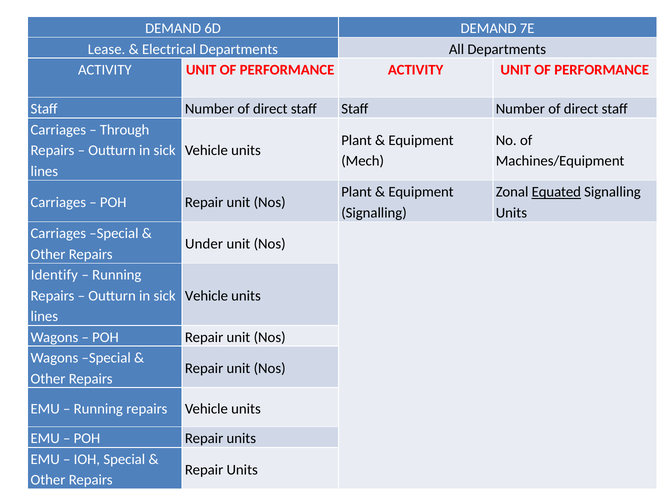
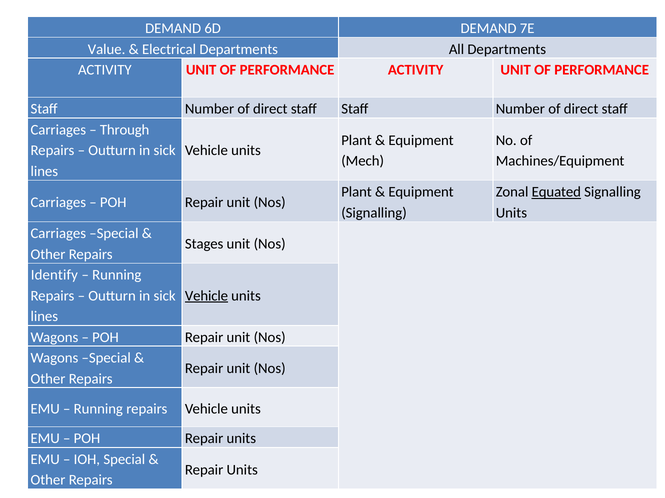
Lease: Lease -> Value (107, 49)
Under: Under -> Stages (204, 244)
Vehicle underline: none -> present (207, 296)
